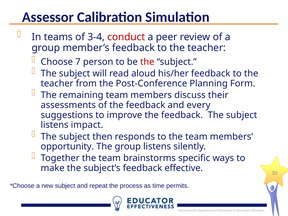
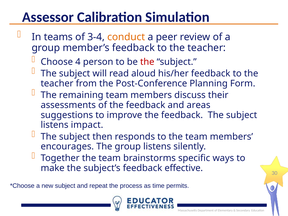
conduct colour: red -> orange (126, 37)
7: 7 -> 4 (78, 62)
every: every -> areas (199, 105)
opportunity: opportunity -> encourages (67, 146)
